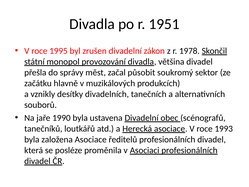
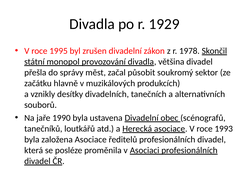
1951: 1951 -> 1929 (164, 24)
